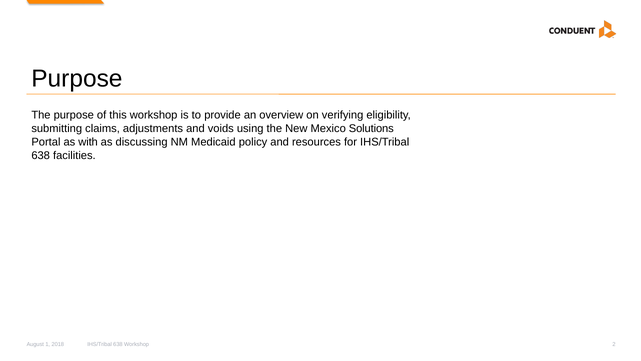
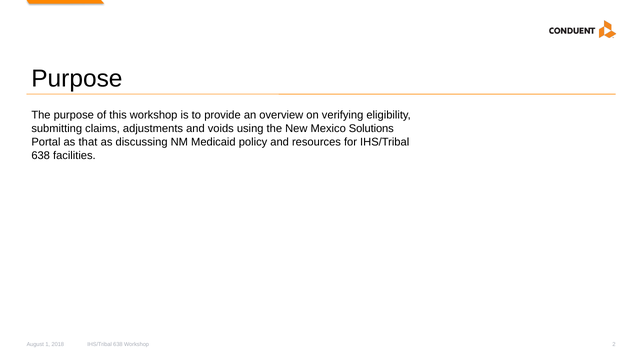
with: with -> that (88, 142)
